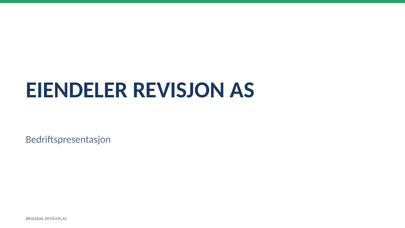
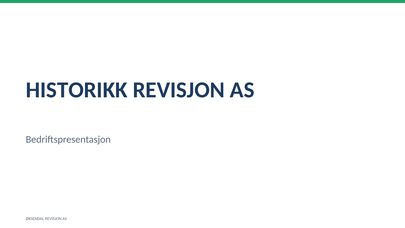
EIENDELER: EIENDELER -> HISTORIKK (77, 90)
